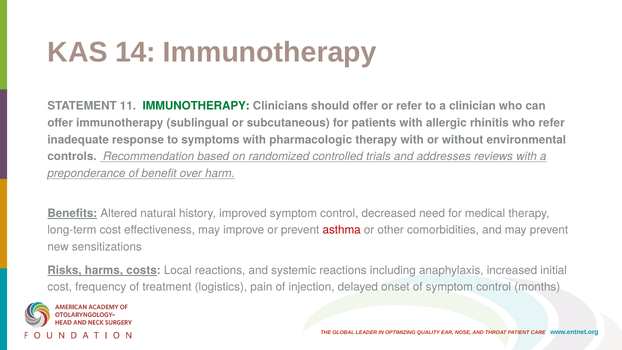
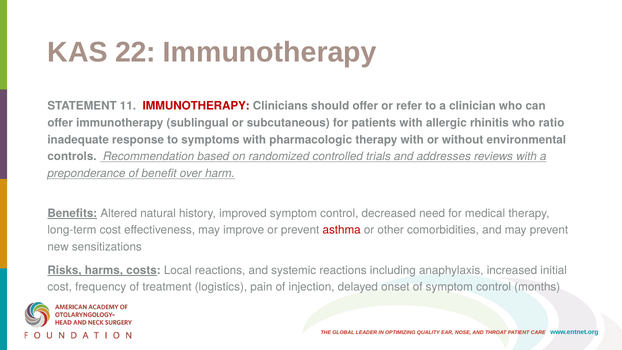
14: 14 -> 22 (135, 52)
IMMUNOTHERAPY colour: green -> red (196, 106)
who refer: refer -> ratio (552, 123)
